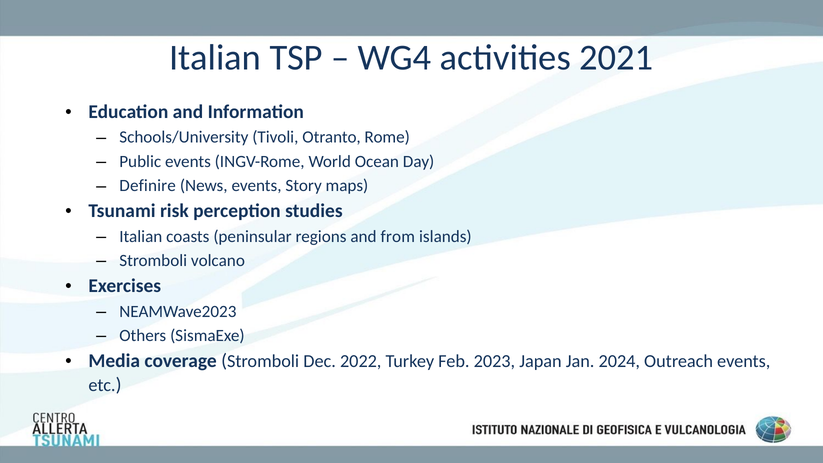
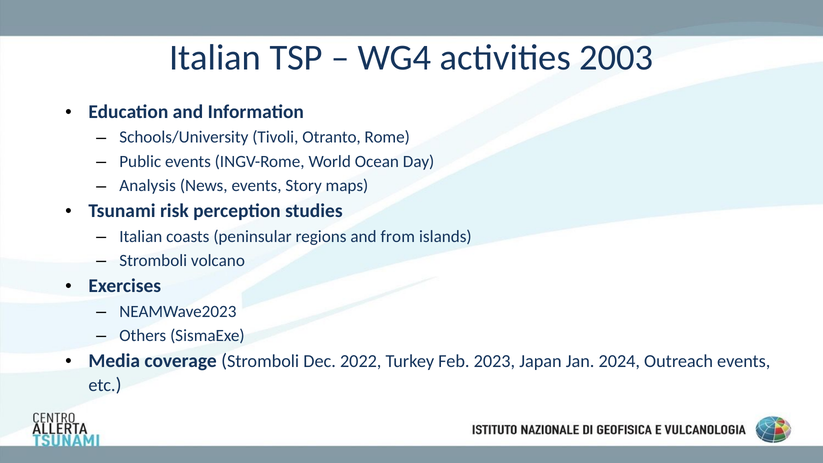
2021: 2021 -> 2003 (616, 57)
Definire: Definire -> Analysis (148, 185)
